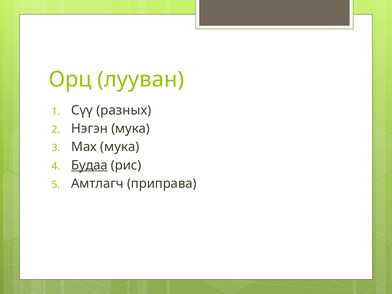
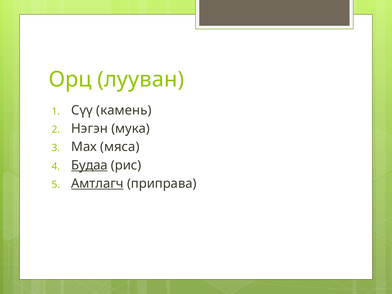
разных: разных -> камень (124, 110)
Мах мука: мука -> мяса (120, 147)
Амтлагч underline: none -> present (97, 183)
